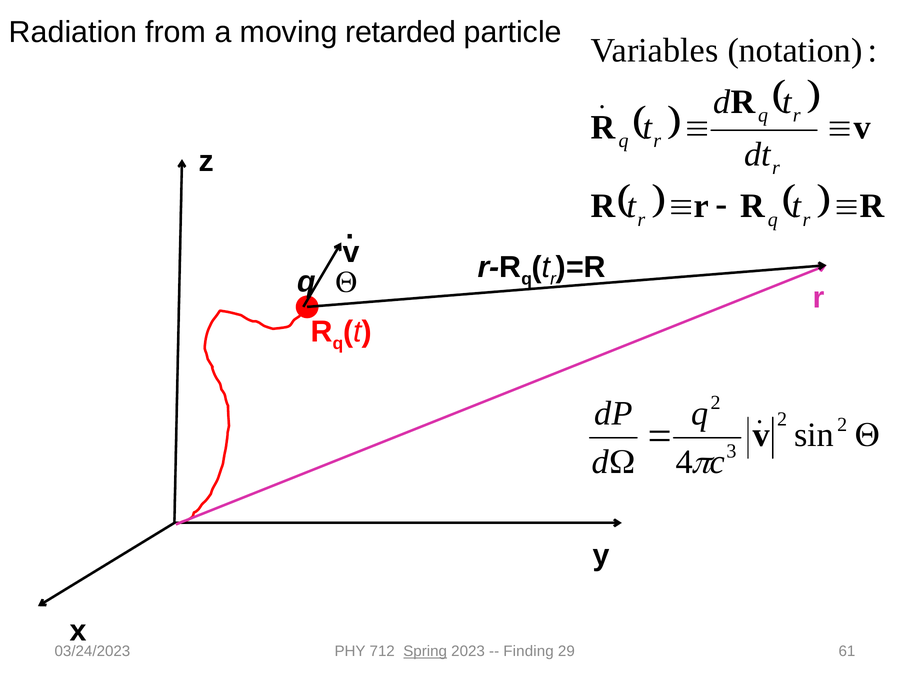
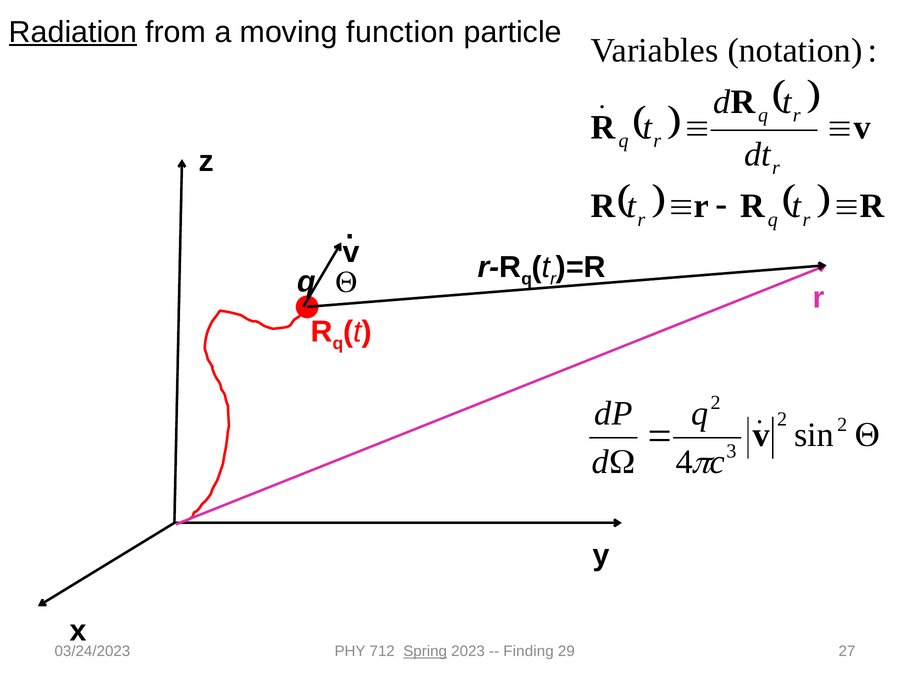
Radiation underline: none -> present (73, 32)
retarded: retarded -> function (401, 32)
61: 61 -> 27 (847, 652)
